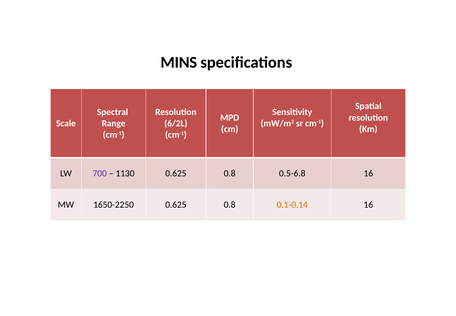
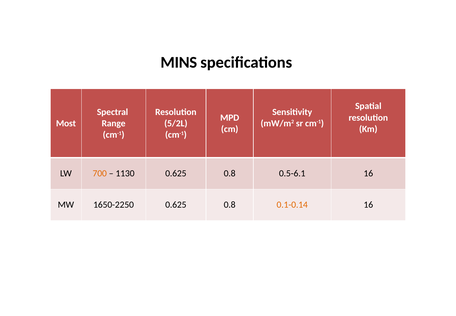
Scale: Scale -> Most (66, 123)
6/2L: 6/2L -> 5/2L (176, 123)
700 colour: purple -> orange (100, 173)
0.5-6.8: 0.5-6.8 -> 0.5-6.1 (292, 173)
